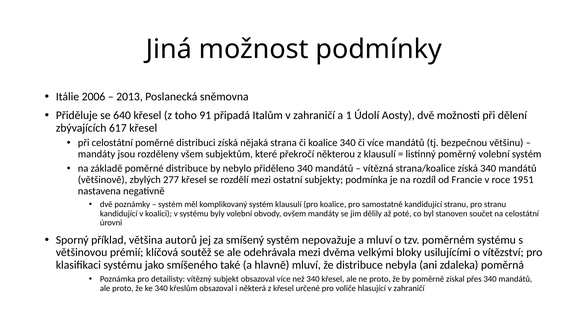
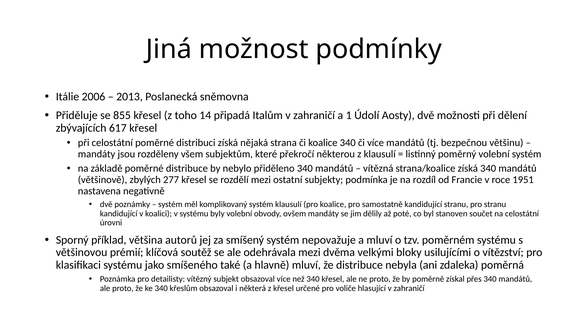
640: 640 -> 855 (122, 115)
91: 91 -> 14 (205, 115)
